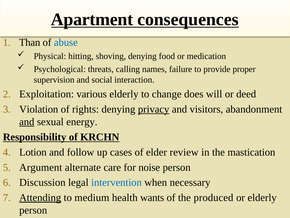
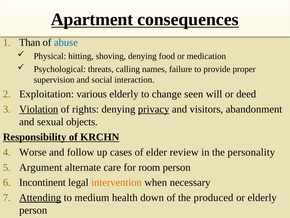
does: does -> seen (194, 94)
Violation underline: none -> present (39, 109)
and underline: present -> none (27, 122)
energy: energy -> objects (82, 122)
Lotion: Lotion -> Worse (33, 152)
mastication: mastication -> personality (251, 152)
noise: noise -> room (149, 167)
Discussion: Discussion -> Incontinent (42, 182)
intervention colour: blue -> orange (116, 182)
wants: wants -> down (152, 197)
